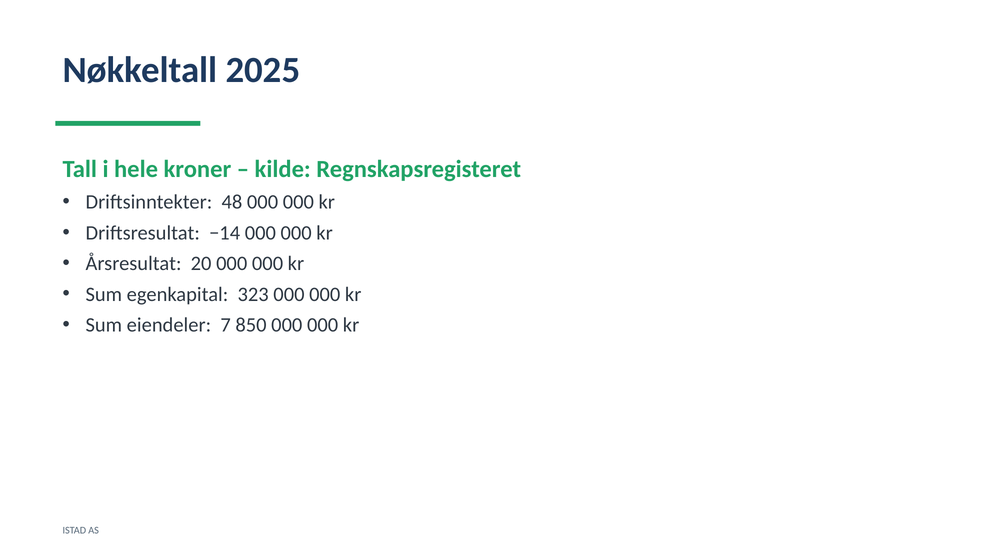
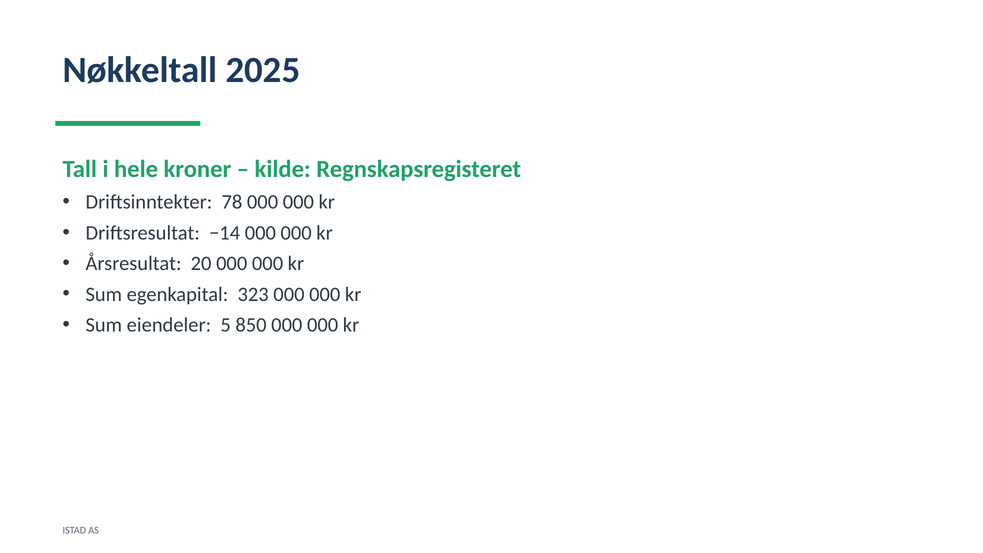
48: 48 -> 78 (232, 202)
7: 7 -> 5 (226, 325)
